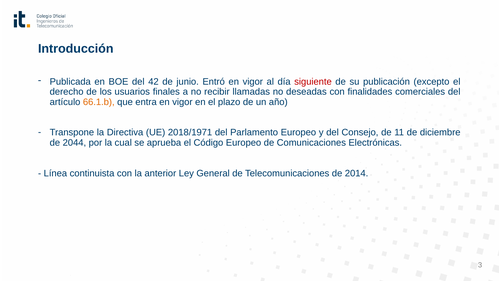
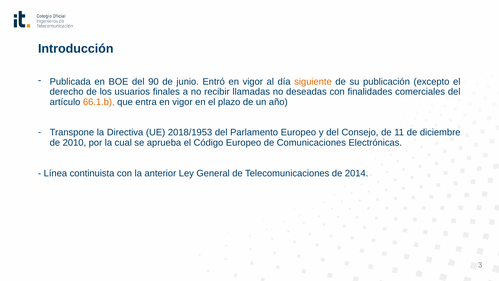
42: 42 -> 90 (153, 82)
siguiente colour: red -> orange (313, 82)
2018/1971: 2018/1971 -> 2018/1953 (190, 132)
2044: 2044 -> 2010 (74, 143)
